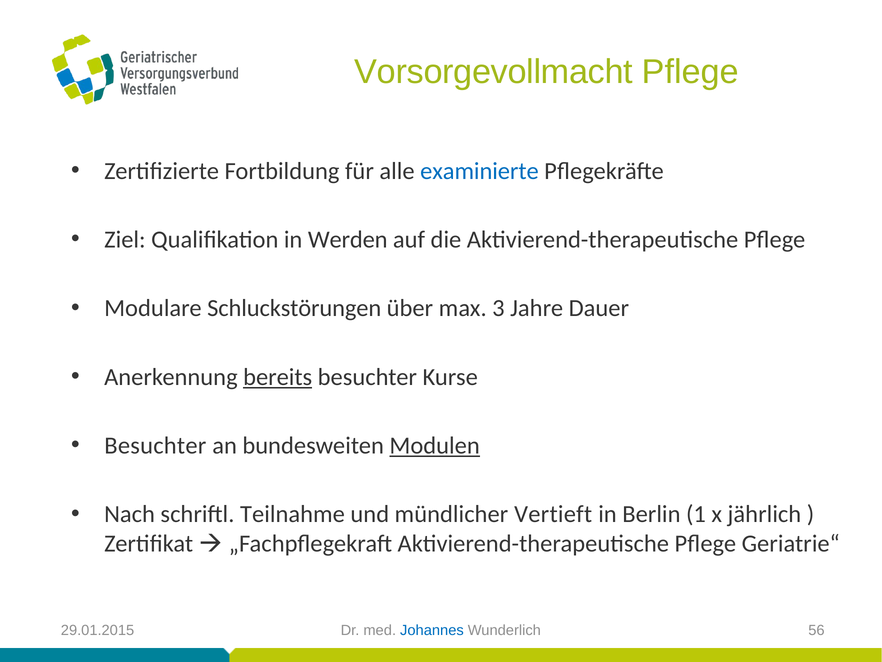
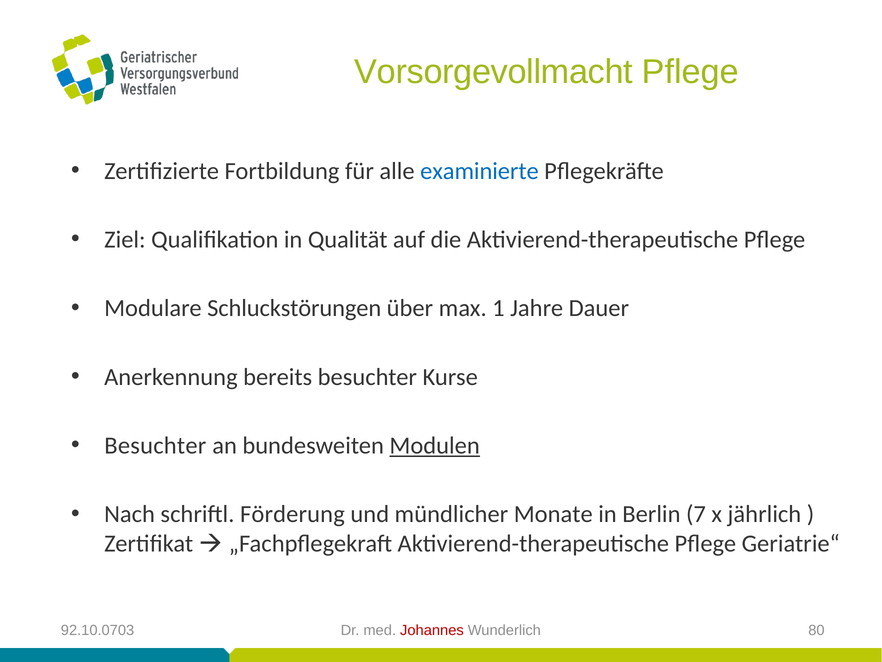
Werden: Werden -> Qualität (348, 240)
3: 3 -> 1 (498, 308)
bereits underline: present -> none (278, 377)
Teilnahme: Teilnahme -> Förderung (292, 514)
Vertieft: Vertieft -> Monate (553, 514)
1: 1 -> 7 (696, 514)
29.01.2015: 29.01.2015 -> 92.10.0703 (98, 630)
Johannes colour: blue -> red (432, 630)
56: 56 -> 80 (816, 630)
